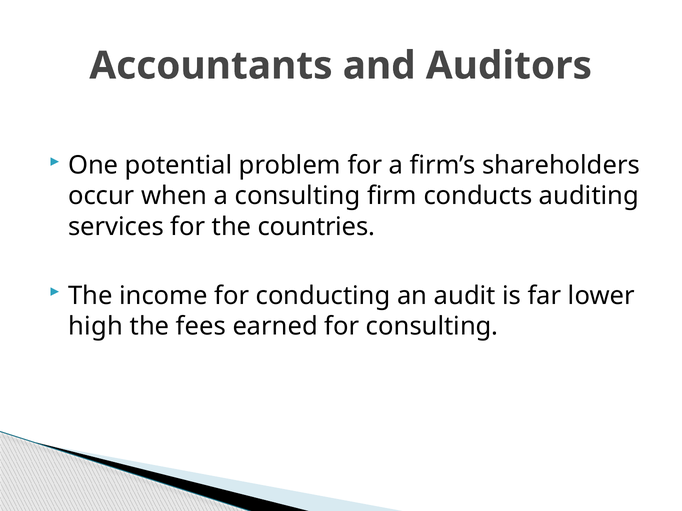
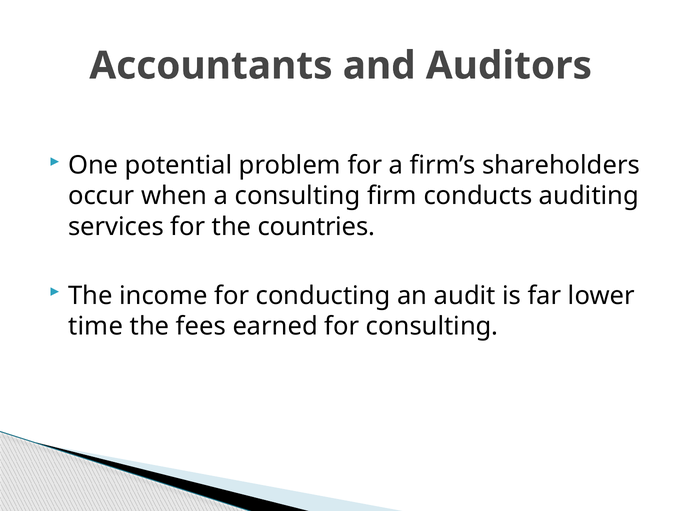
high: high -> time (96, 327)
